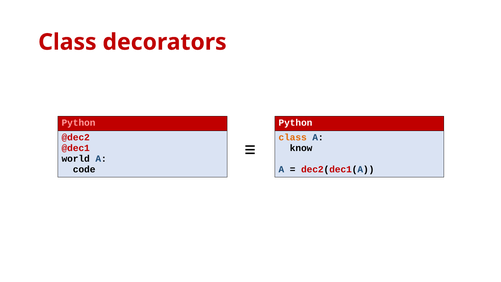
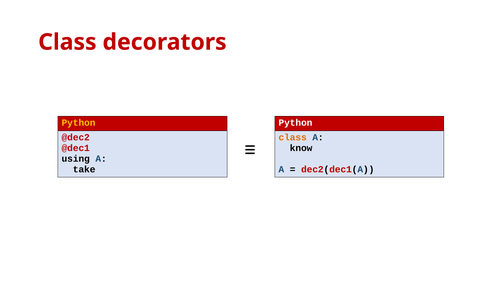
Python colour: pink -> yellow (79, 123)
world: world -> using (76, 158)
code: code -> take (84, 169)
